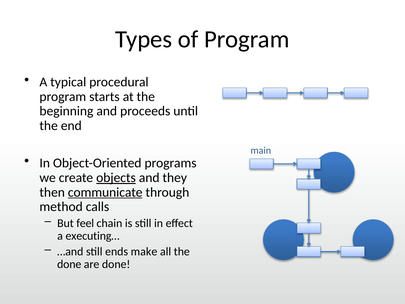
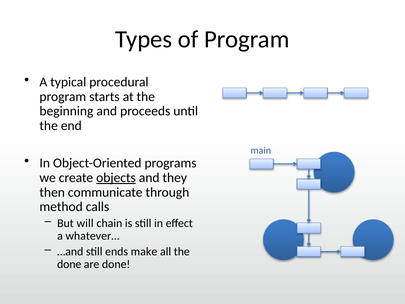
communicate underline: present -> none (105, 192)
feel: feel -> will (85, 223)
executing…: executing… -> whatever… (92, 236)
